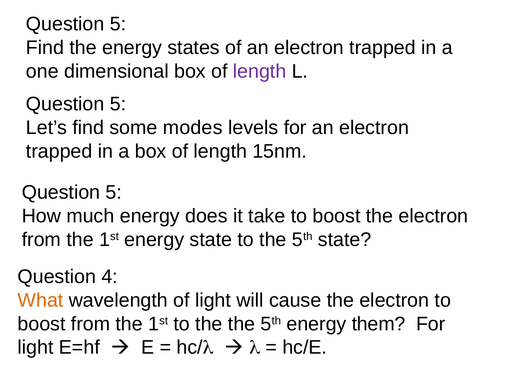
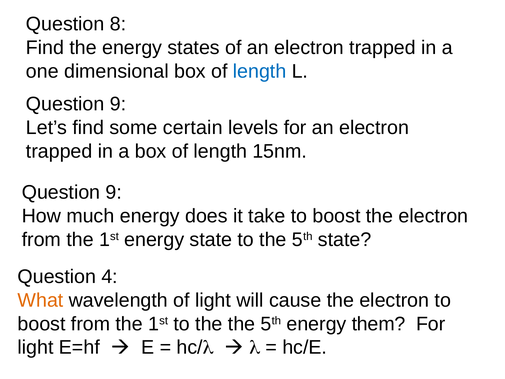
5: 5 -> 8 (118, 24)
length colour: purple -> blue (260, 71)
5: 5 -> 9 (118, 104)
modes: modes -> certain (193, 128)
5: 5 -> 9 (114, 192)
